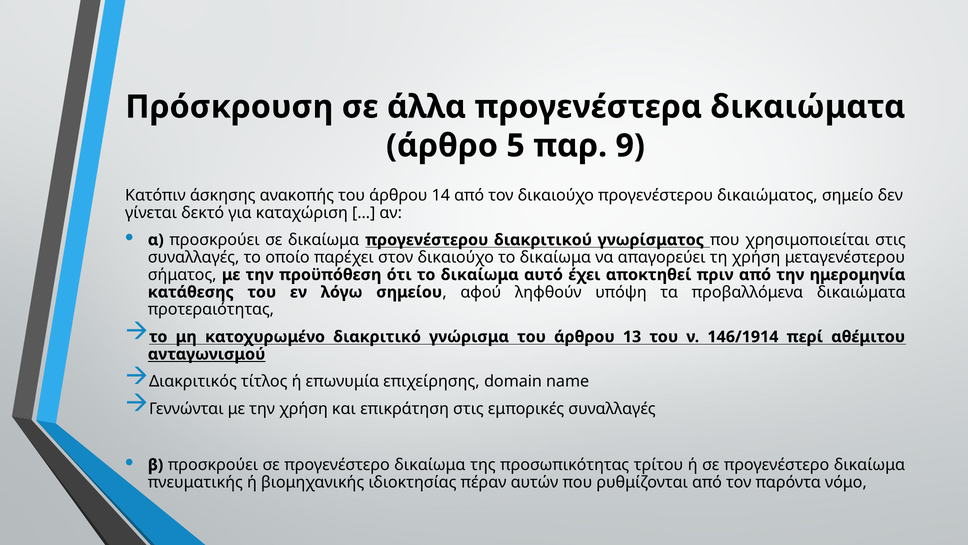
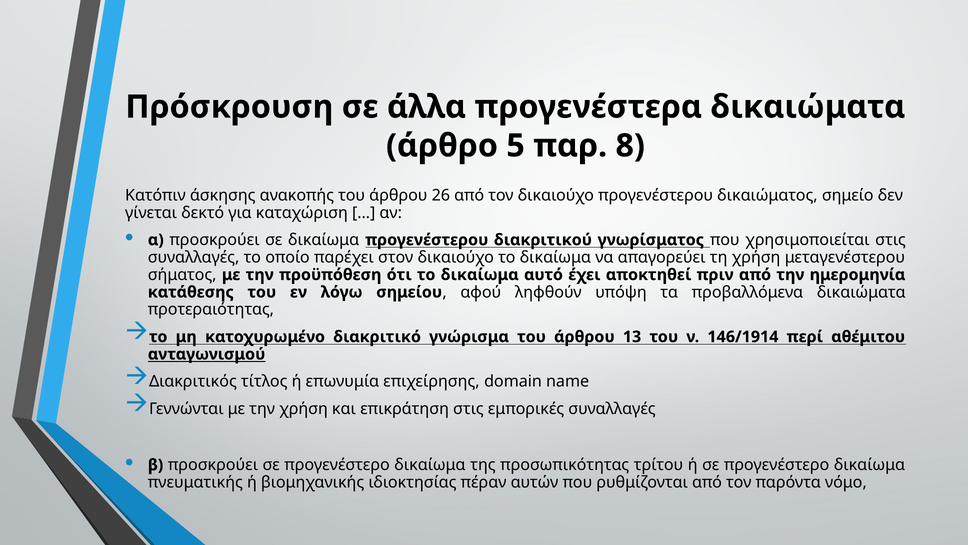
9: 9 -> 8 (630, 146)
14: 14 -> 26 (441, 195)
